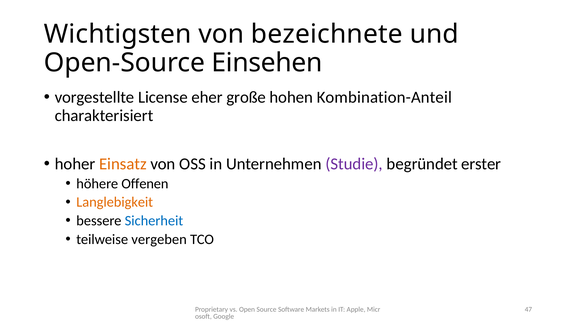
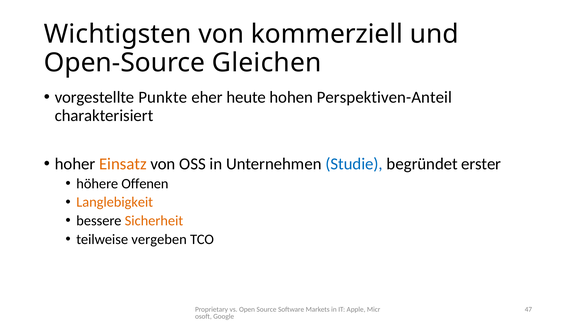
bezeichnete: bezeichnete -> kommerziell (327, 34)
Einsehen: Einsehen -> Gleichen (267, 63)
License: License -> Punkte (163, 97)
große: große -> heute (246, 97)
Kombination-Anteil: Kombination-Anteil -> Perspektiven-Anteil (384, 97)
Studie colour: purple -> blue (354, 164)
Sicherheit colour: blue -> orange (154, 221)
